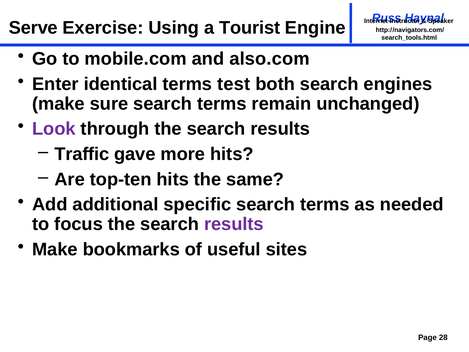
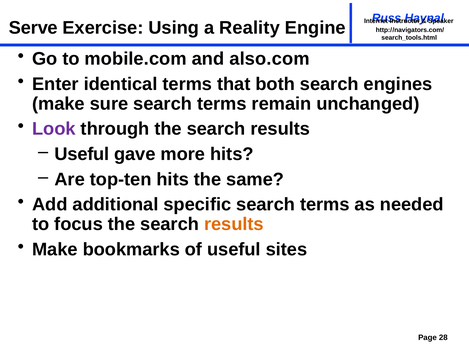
Tourist: Tourist -> Reality (250, 28)
test: test -> that (234, 84)
Traffic: Traffic -> Useful (82, 154)
results colour: purple -> orange (234, 224)
